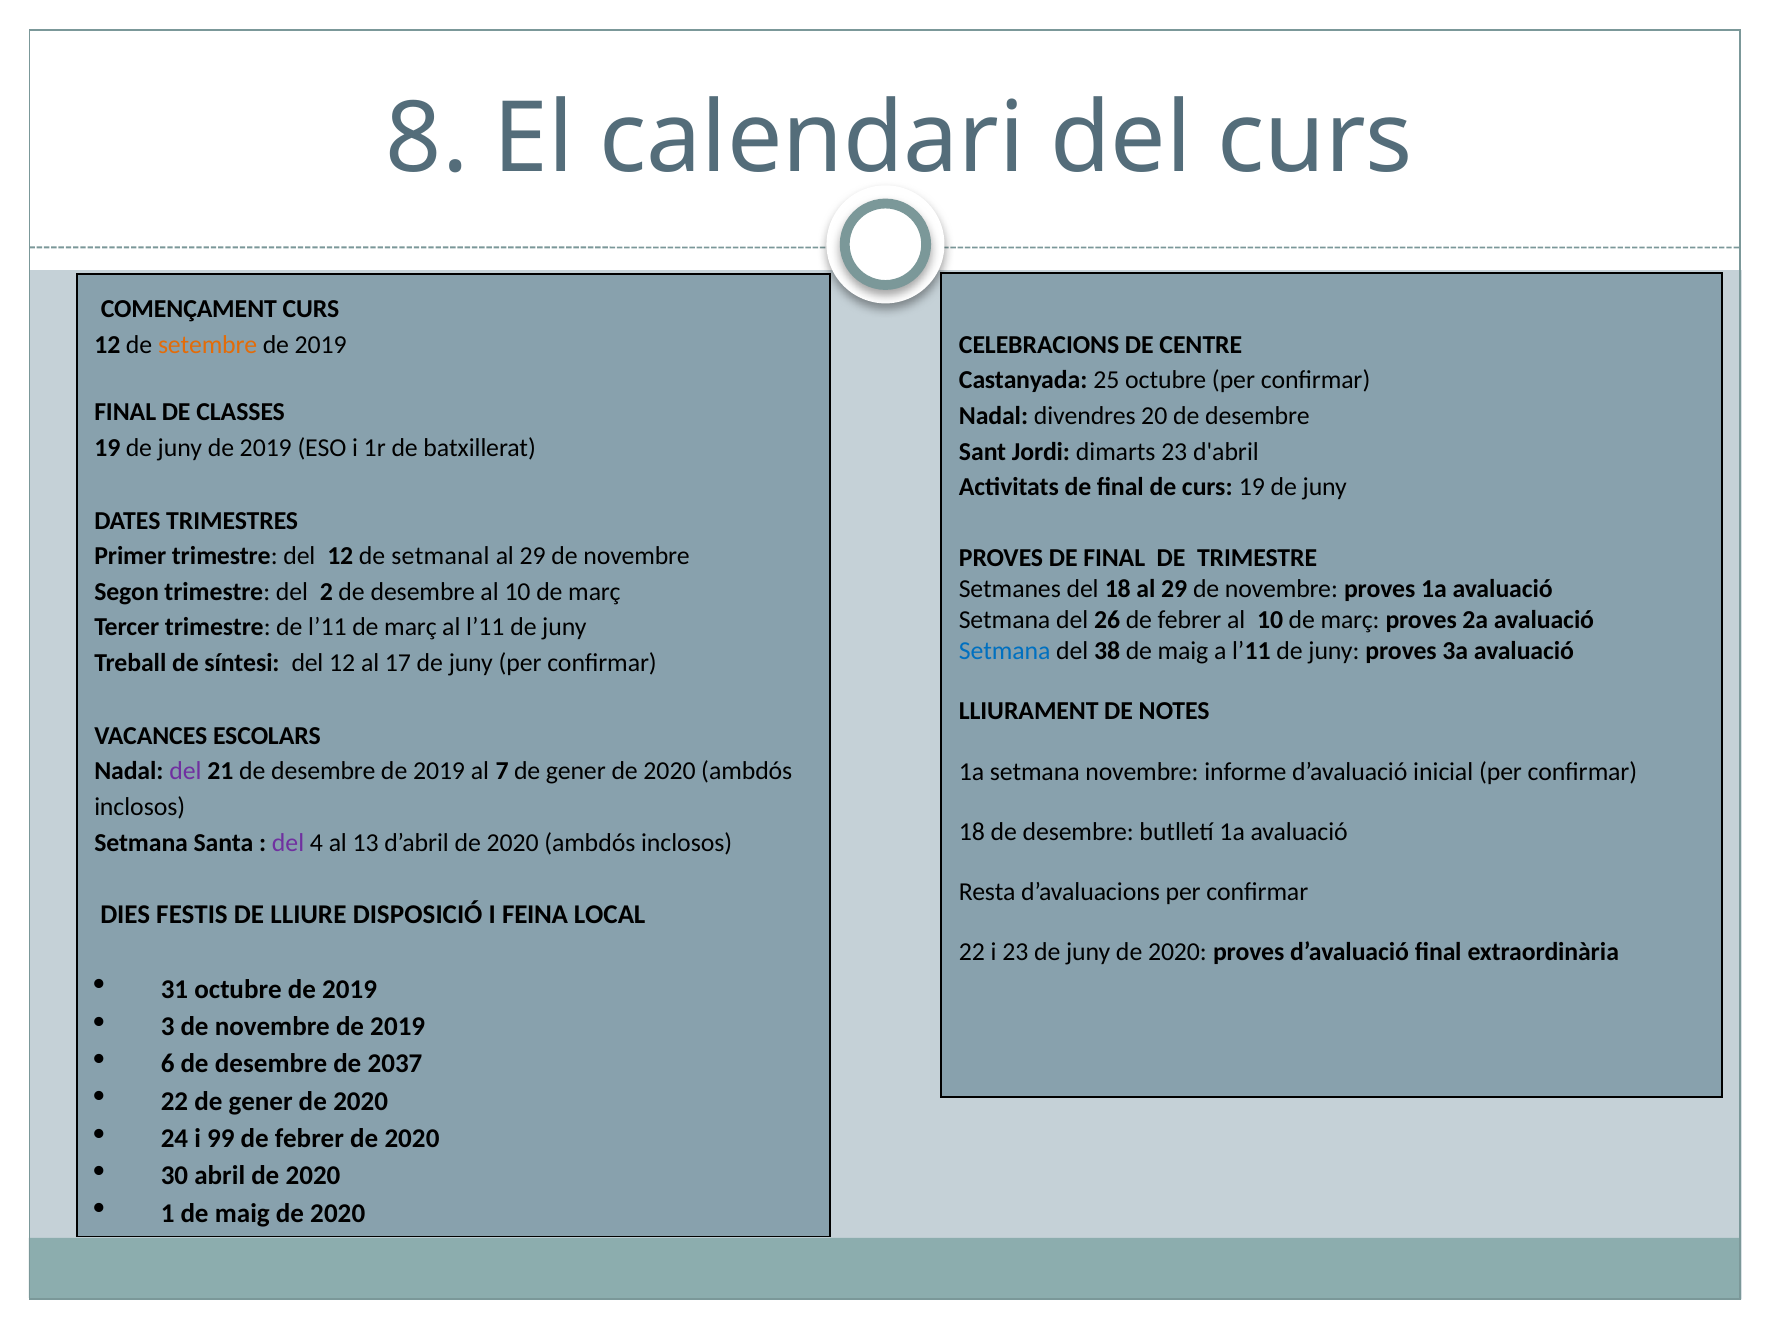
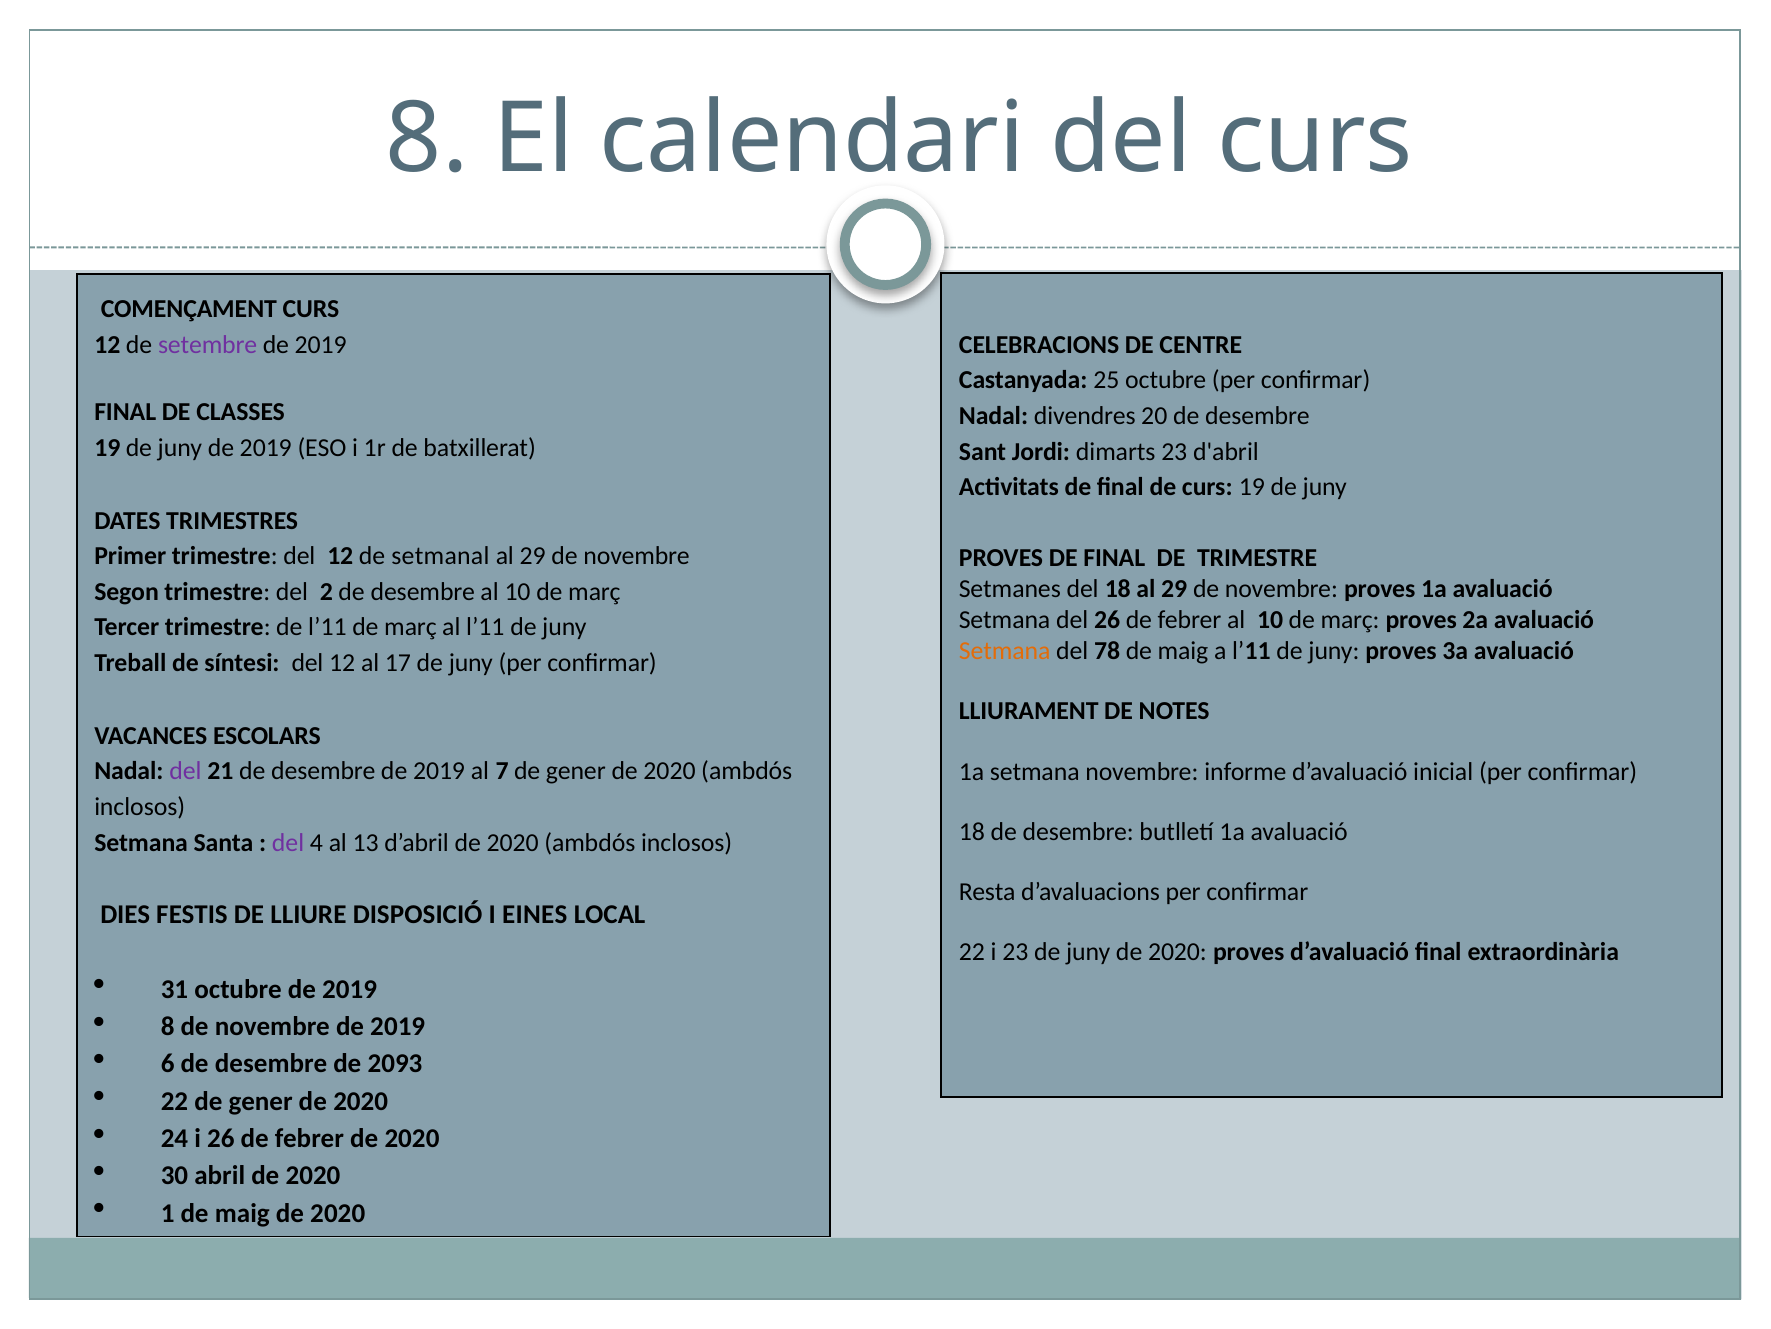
setembre colour: orange -> purple (208, 345)
Setmana colour: blue -> orange (1005, 651)
38: 38 -> 78 (1107, 651)
FEINA: FEINA -> EINES (535, 914)
3: 3 -> 8 (168, 1026)
2037: 2037 -> 2093 (395, 1063)
i 99: 99 -> 26 (221, 1138)
